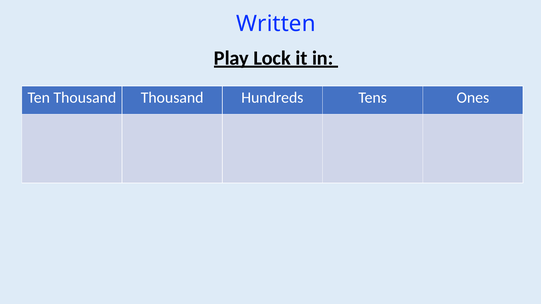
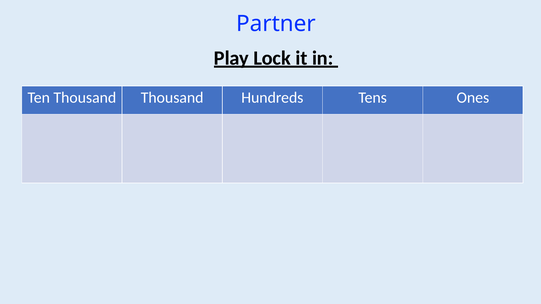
Written: Written -> Partner (276, 24)
